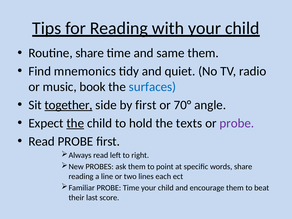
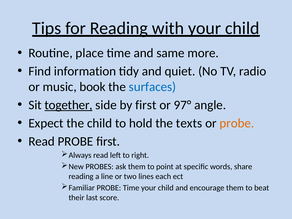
Routine share: share -> place (90, 53)
same them: them -> more (203, 53)
mnemonics: mnemonics -> information (85, 71)
70°: 70° -> 97° (183, 105)
the underline: present -> none (75, 123)
probe colour: purple -> orange (237, 123)
